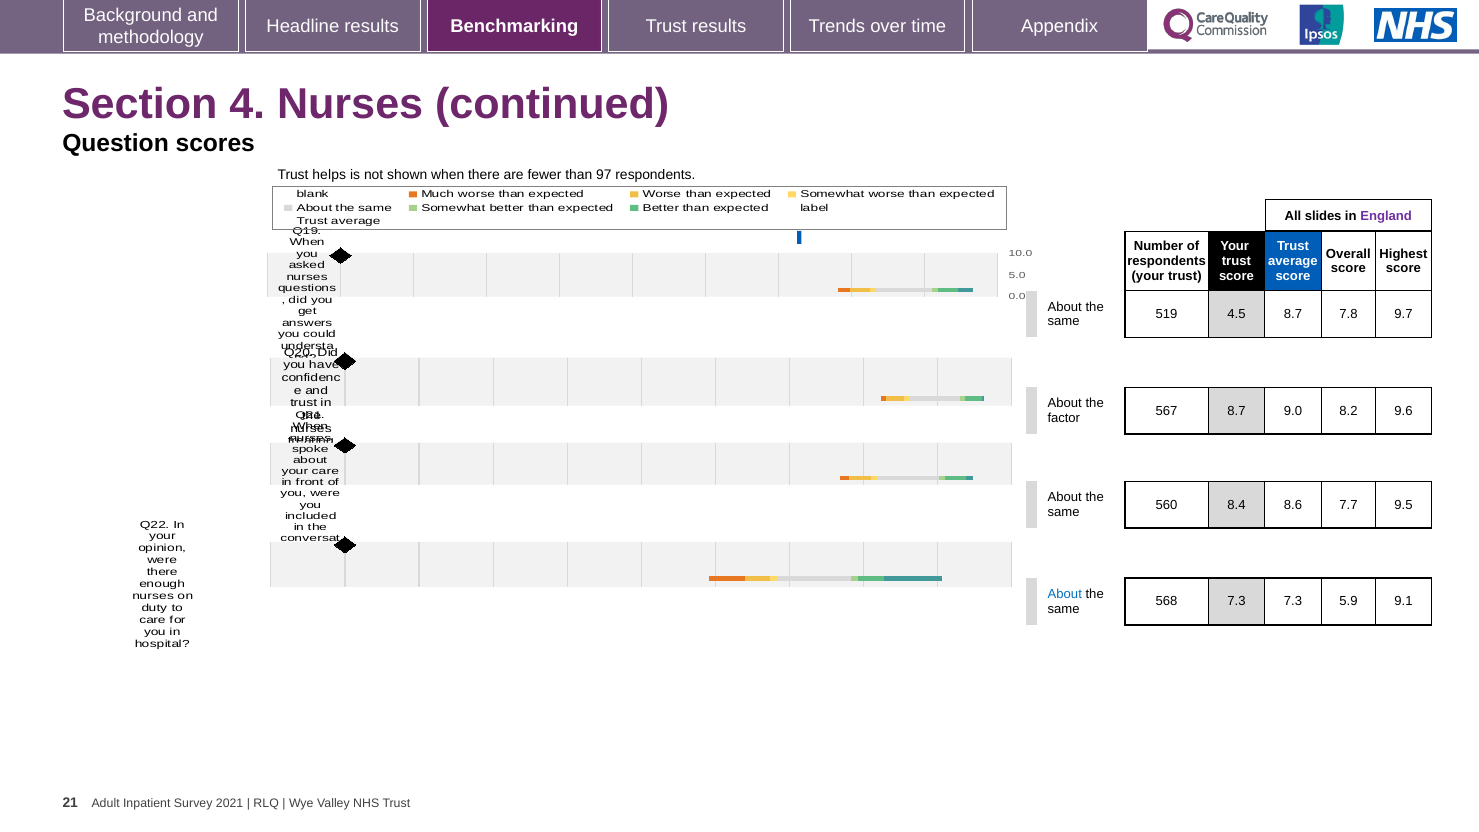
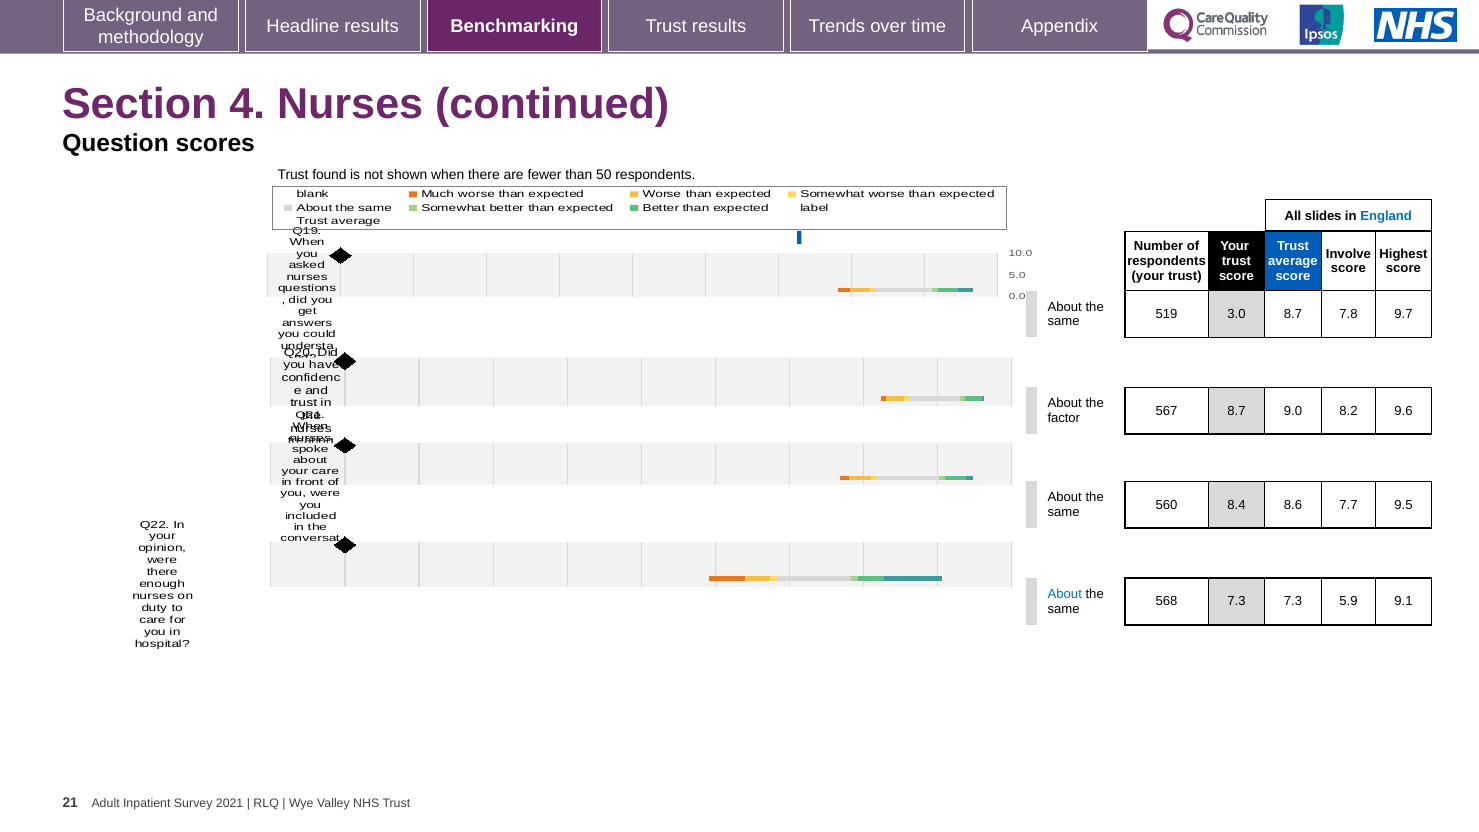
helps: helps -> found (329, 175)
97: 97 -> 50 (604, 175)
England colour: purple -> blue (1386, 216)
Overall: Overall -> Involve (1348, 254)
4.5: 4.5 -> 3.0 (1237, 314)
